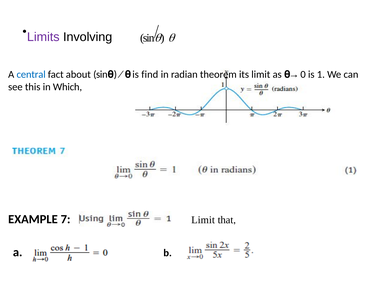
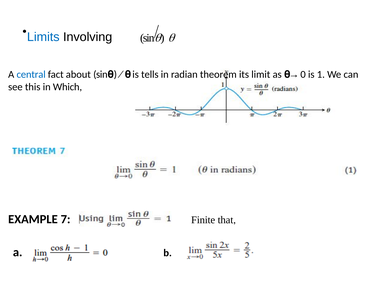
Limits colour: purple -> blue (43, 37)
find: find -> tells (150, 74)
7 Limit: Limit -> Finite (203, 220)
